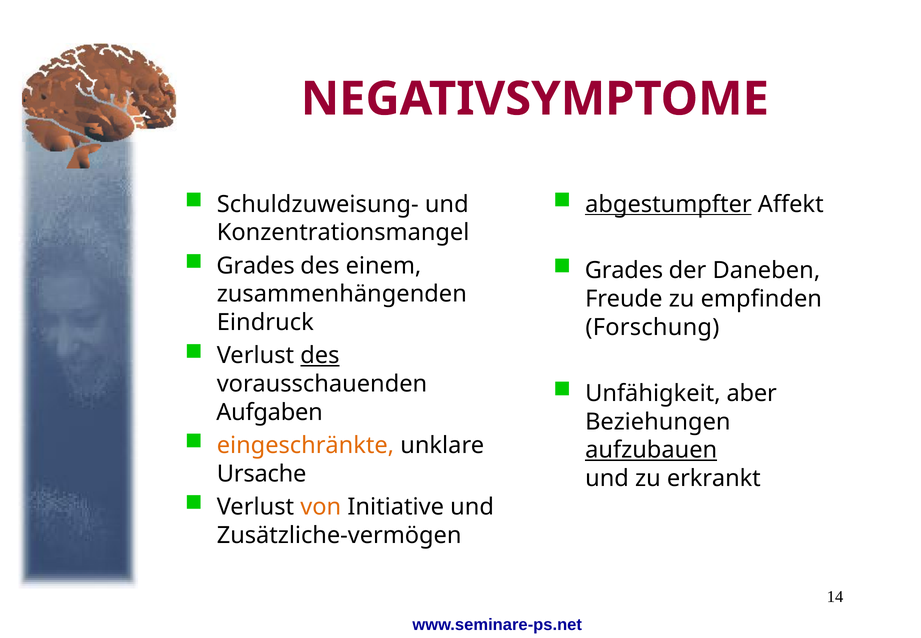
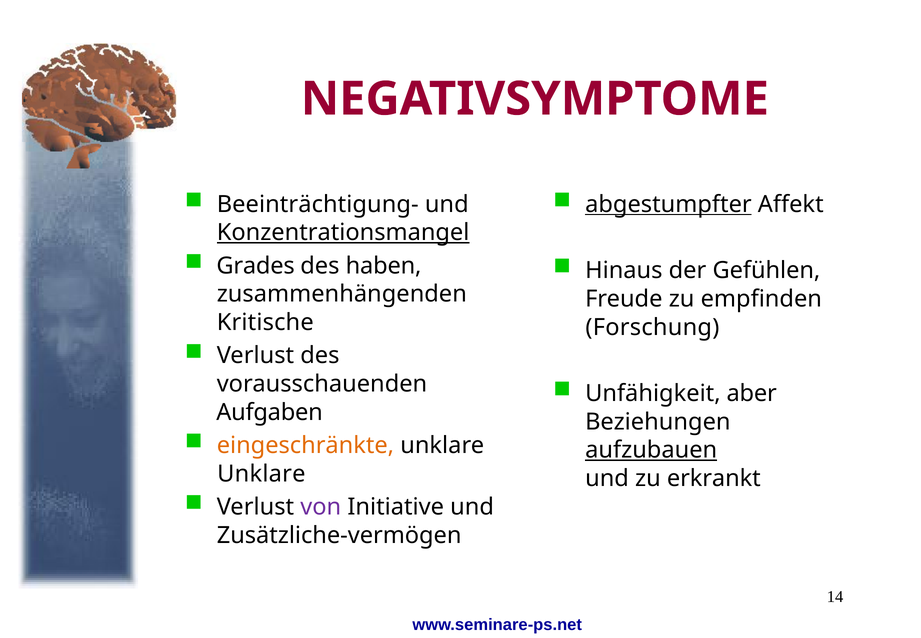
Schuldzuweisung-: Schuldzuweisung- -> Beeinträchtigung- (318, 204)
Konzentrationsmangel underline: none -> present (343, 233)
einem: einem -> haben (384, 266)
Grades: Grades -> Hinaus (624, 270)
Daneben: Daneben -> Gefühlen (766, 270)
Eindruck: Eindruck -> Kritische (265, 322)
des underline: present -> none (320, 355)
Ursache: Ursache -> Unklare (261, 473)
von colour: orange -> purple (321, 507)
